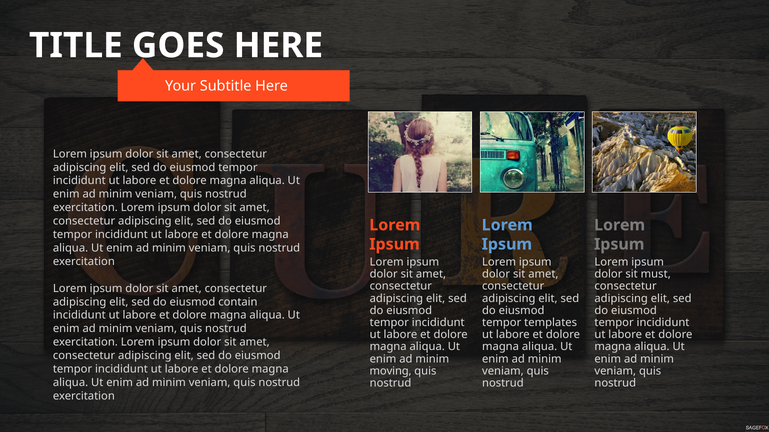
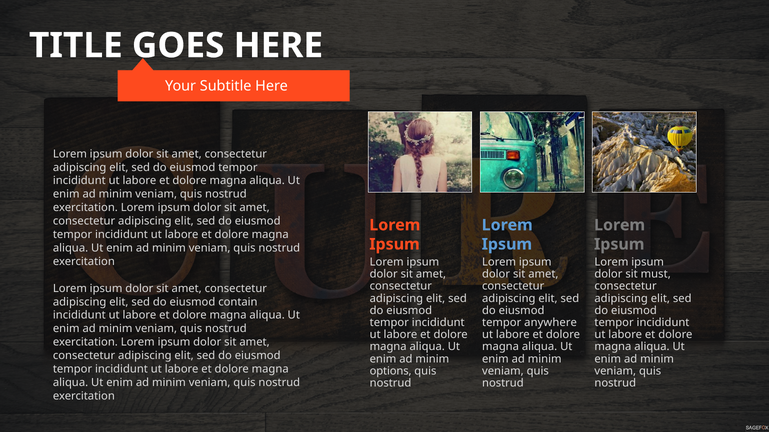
templates: templates -> anywhere (551, 323)
moving: moving -> options (391, 372)
